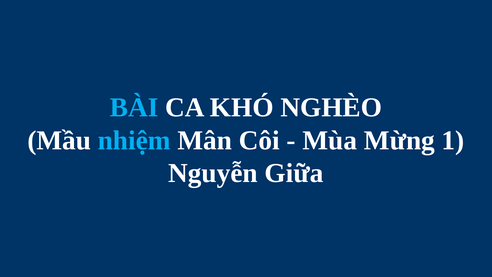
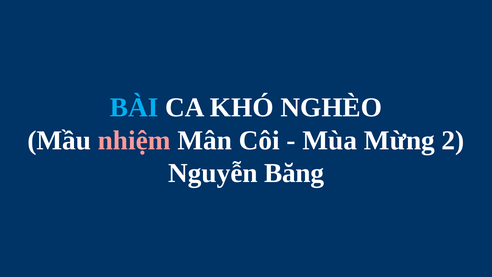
nhiệm colour: light blue -> pink (134, 140)
1: 1 -> 2 (453, 140)
Giữa: Giữa -> Băng (294, 173)
